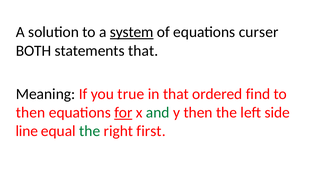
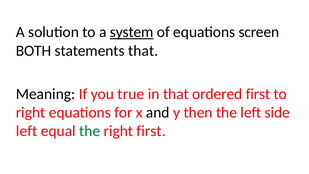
curser: curser -> screen (259, 32)
ordered find: find -> first (258, 94)
then: then -> right (31, 112)
for underline: present -> none (123, 112)
and colour: green -> black (158, 112)
line: line -> left (27, 131)
